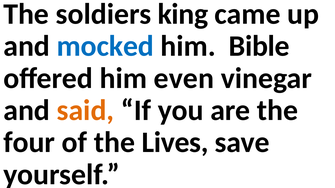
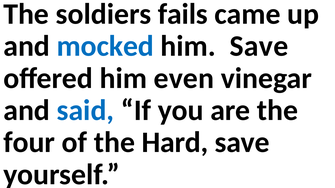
king: king -> fails (183, 14)
him Bible: Bible -> Save (259, 46)
said colour: orange -> blue (85, 111)
Lives: Lives -> Hard (175, 143)
